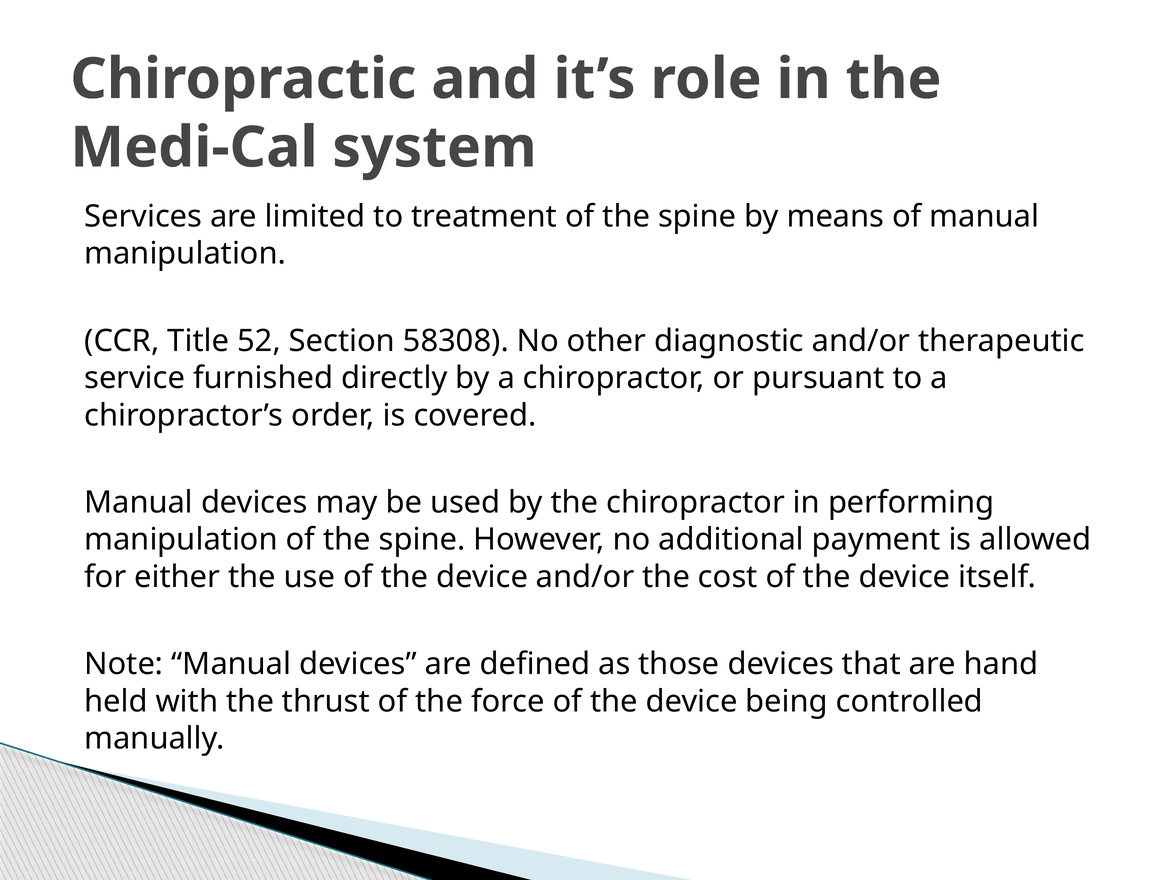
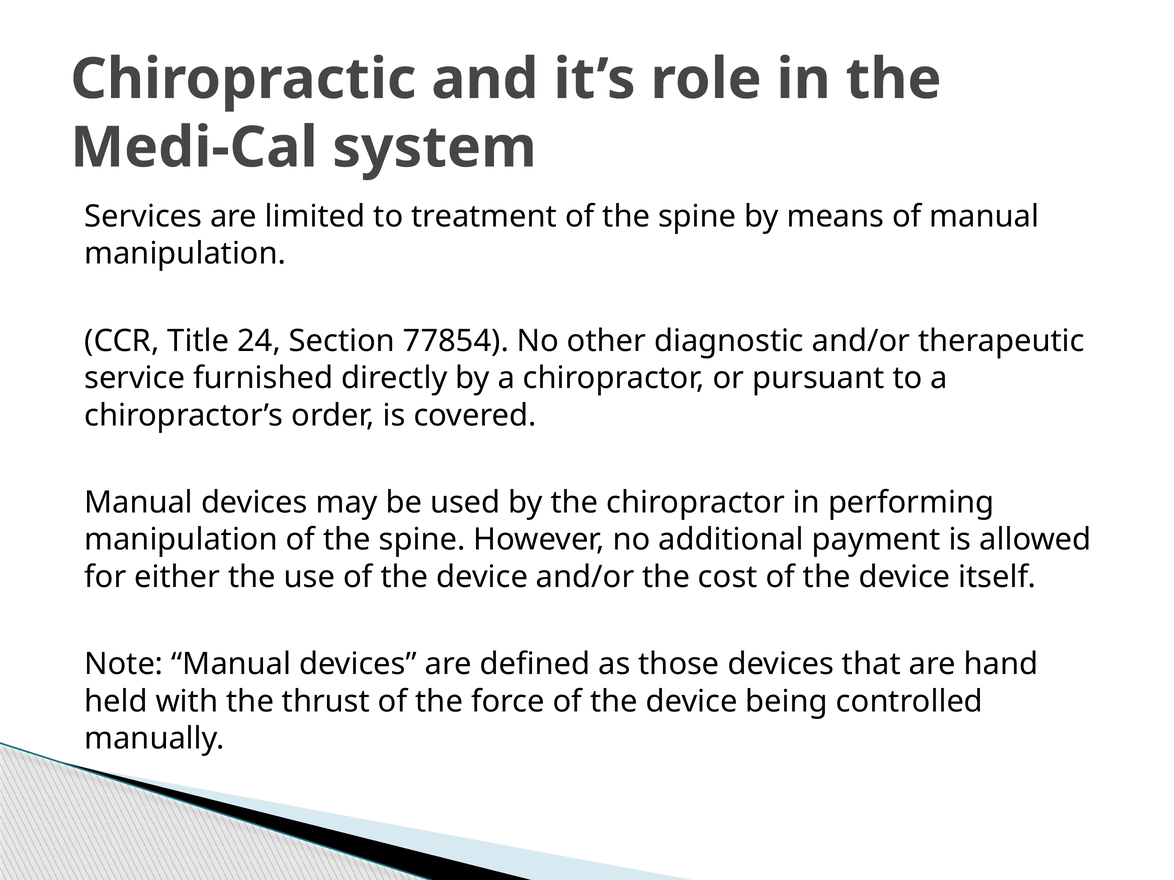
52: 52 -> 24 (259, 341)
58308: 58308 -> 77854 (456, 341)
